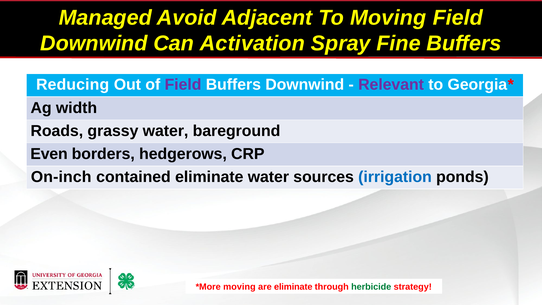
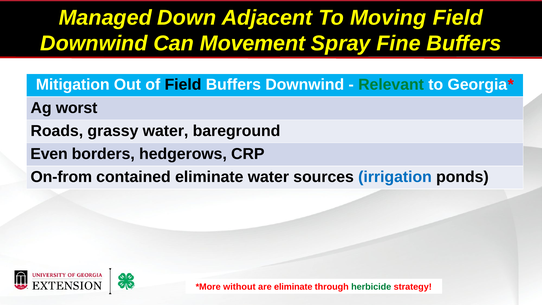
Avoid: Avoid -> Down (187, 18)
Activation: Activation -> Movement (253, 43)
Reducing: Reducing -> Mitigation (73, 85)
Field colour: purple -> black (183, 85)
Relevant colour: purple -> green (391, 85)
width: width -> worst (77, 108)
On-inch: On-inch -> On-from (61, 177)
moving: moving -> without (239, 287)
